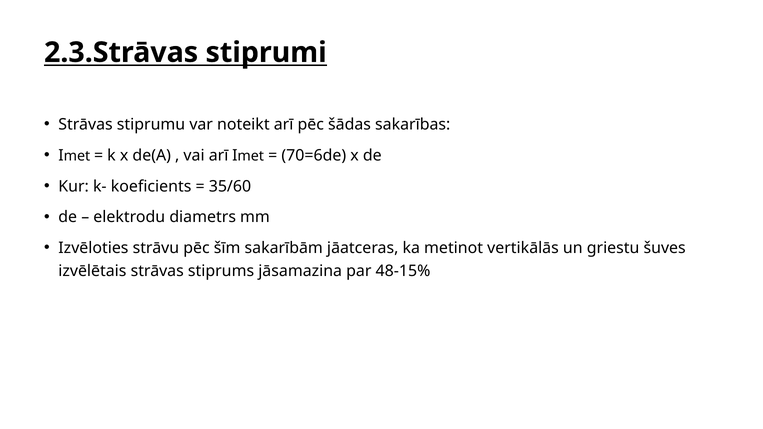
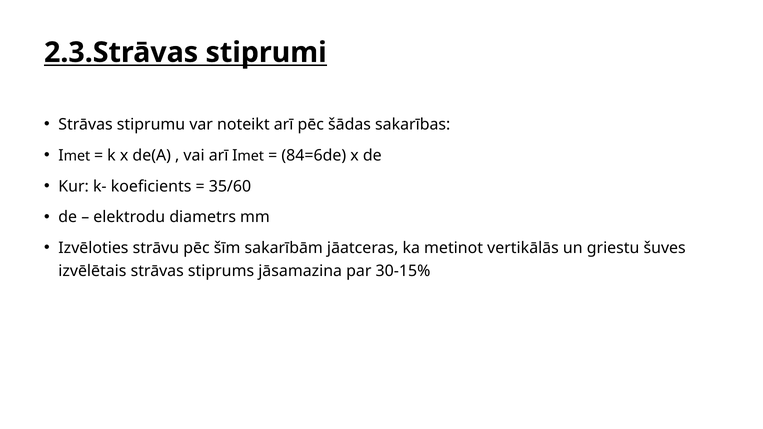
70=6de: 70=6de -> 84=6de (314, 156)
48-15%: 48-15% -> 30-15% (403, 271)
